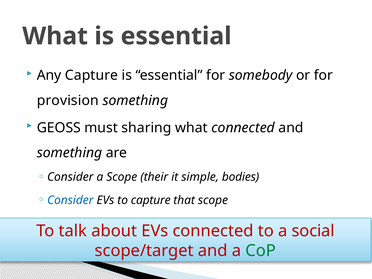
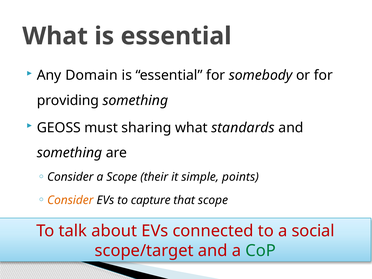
Any Capture: Capture -> Domain (91, 75)
provision: provision -> providing (68, 101)
what connected: connected -> standards (243, 128)
bodies: bodies -> points (240, 177)
Consider colour: blue -> orange (70, 200)
